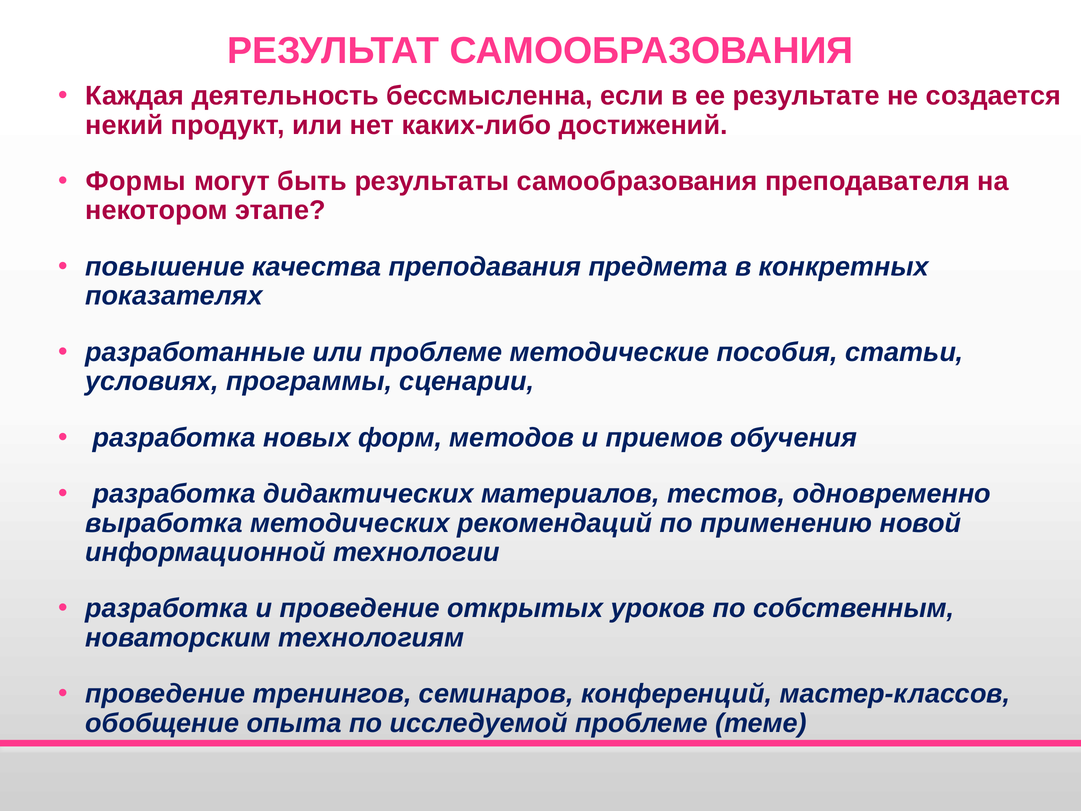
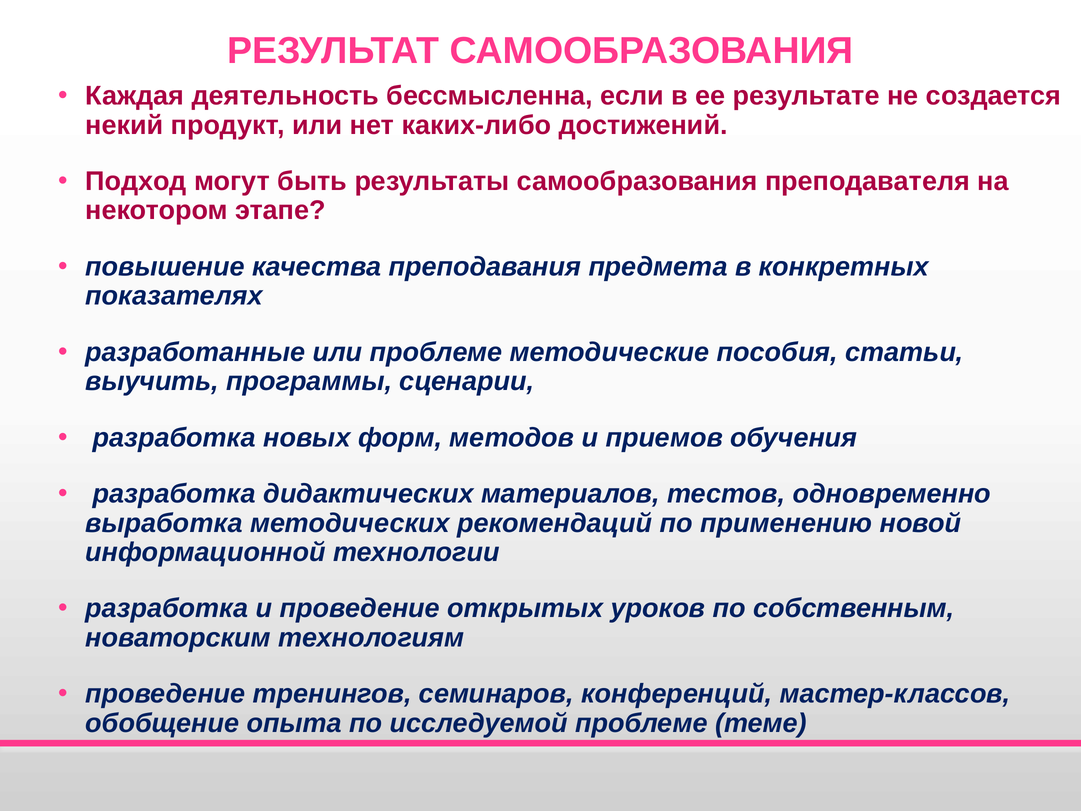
Формы: Формы -> Подход (136, 181)
условиях: условиях -> выучить (152, 381)
